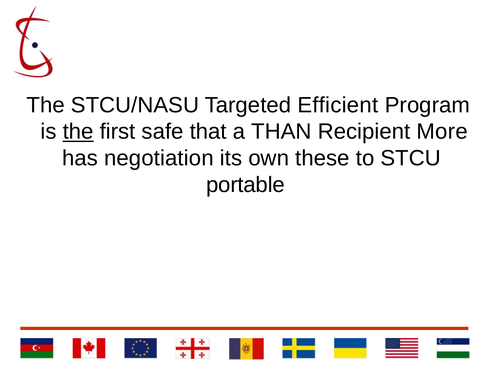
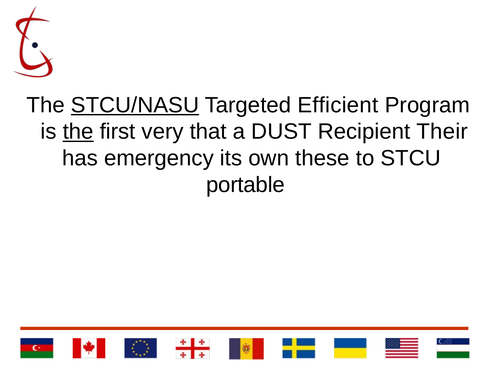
STCU/NASU underline: none -> present (135, 105)
safe: safe -> very (163, 132)
THAN: THAN -> DUST (281, 132)
More: More -> Their (442, 132)
negotiation: negotiation -> emergency (159, 158)
